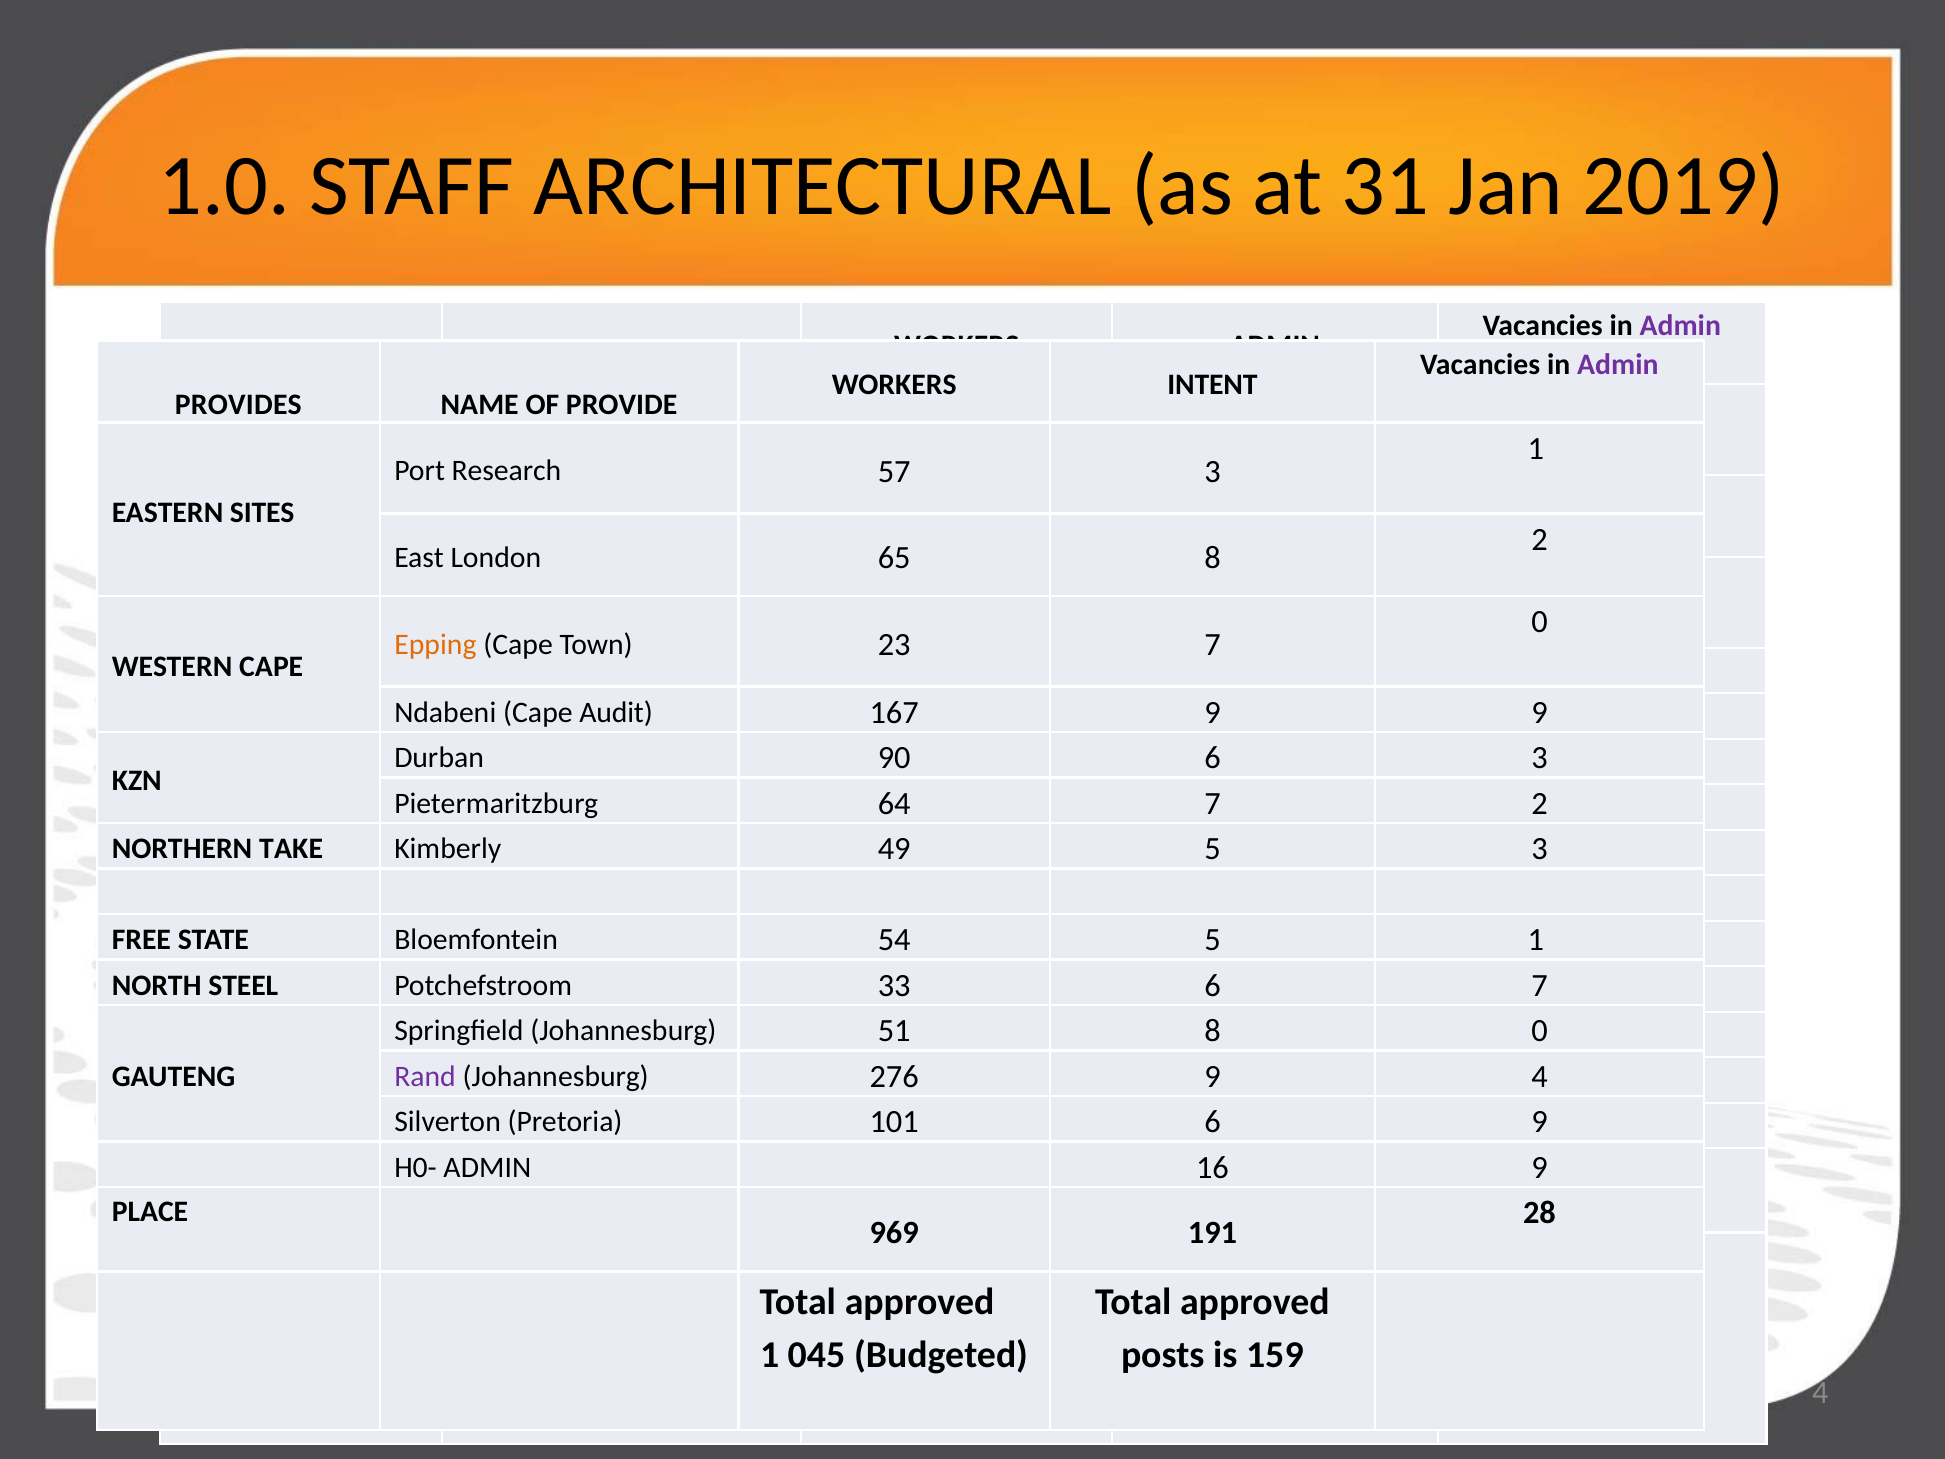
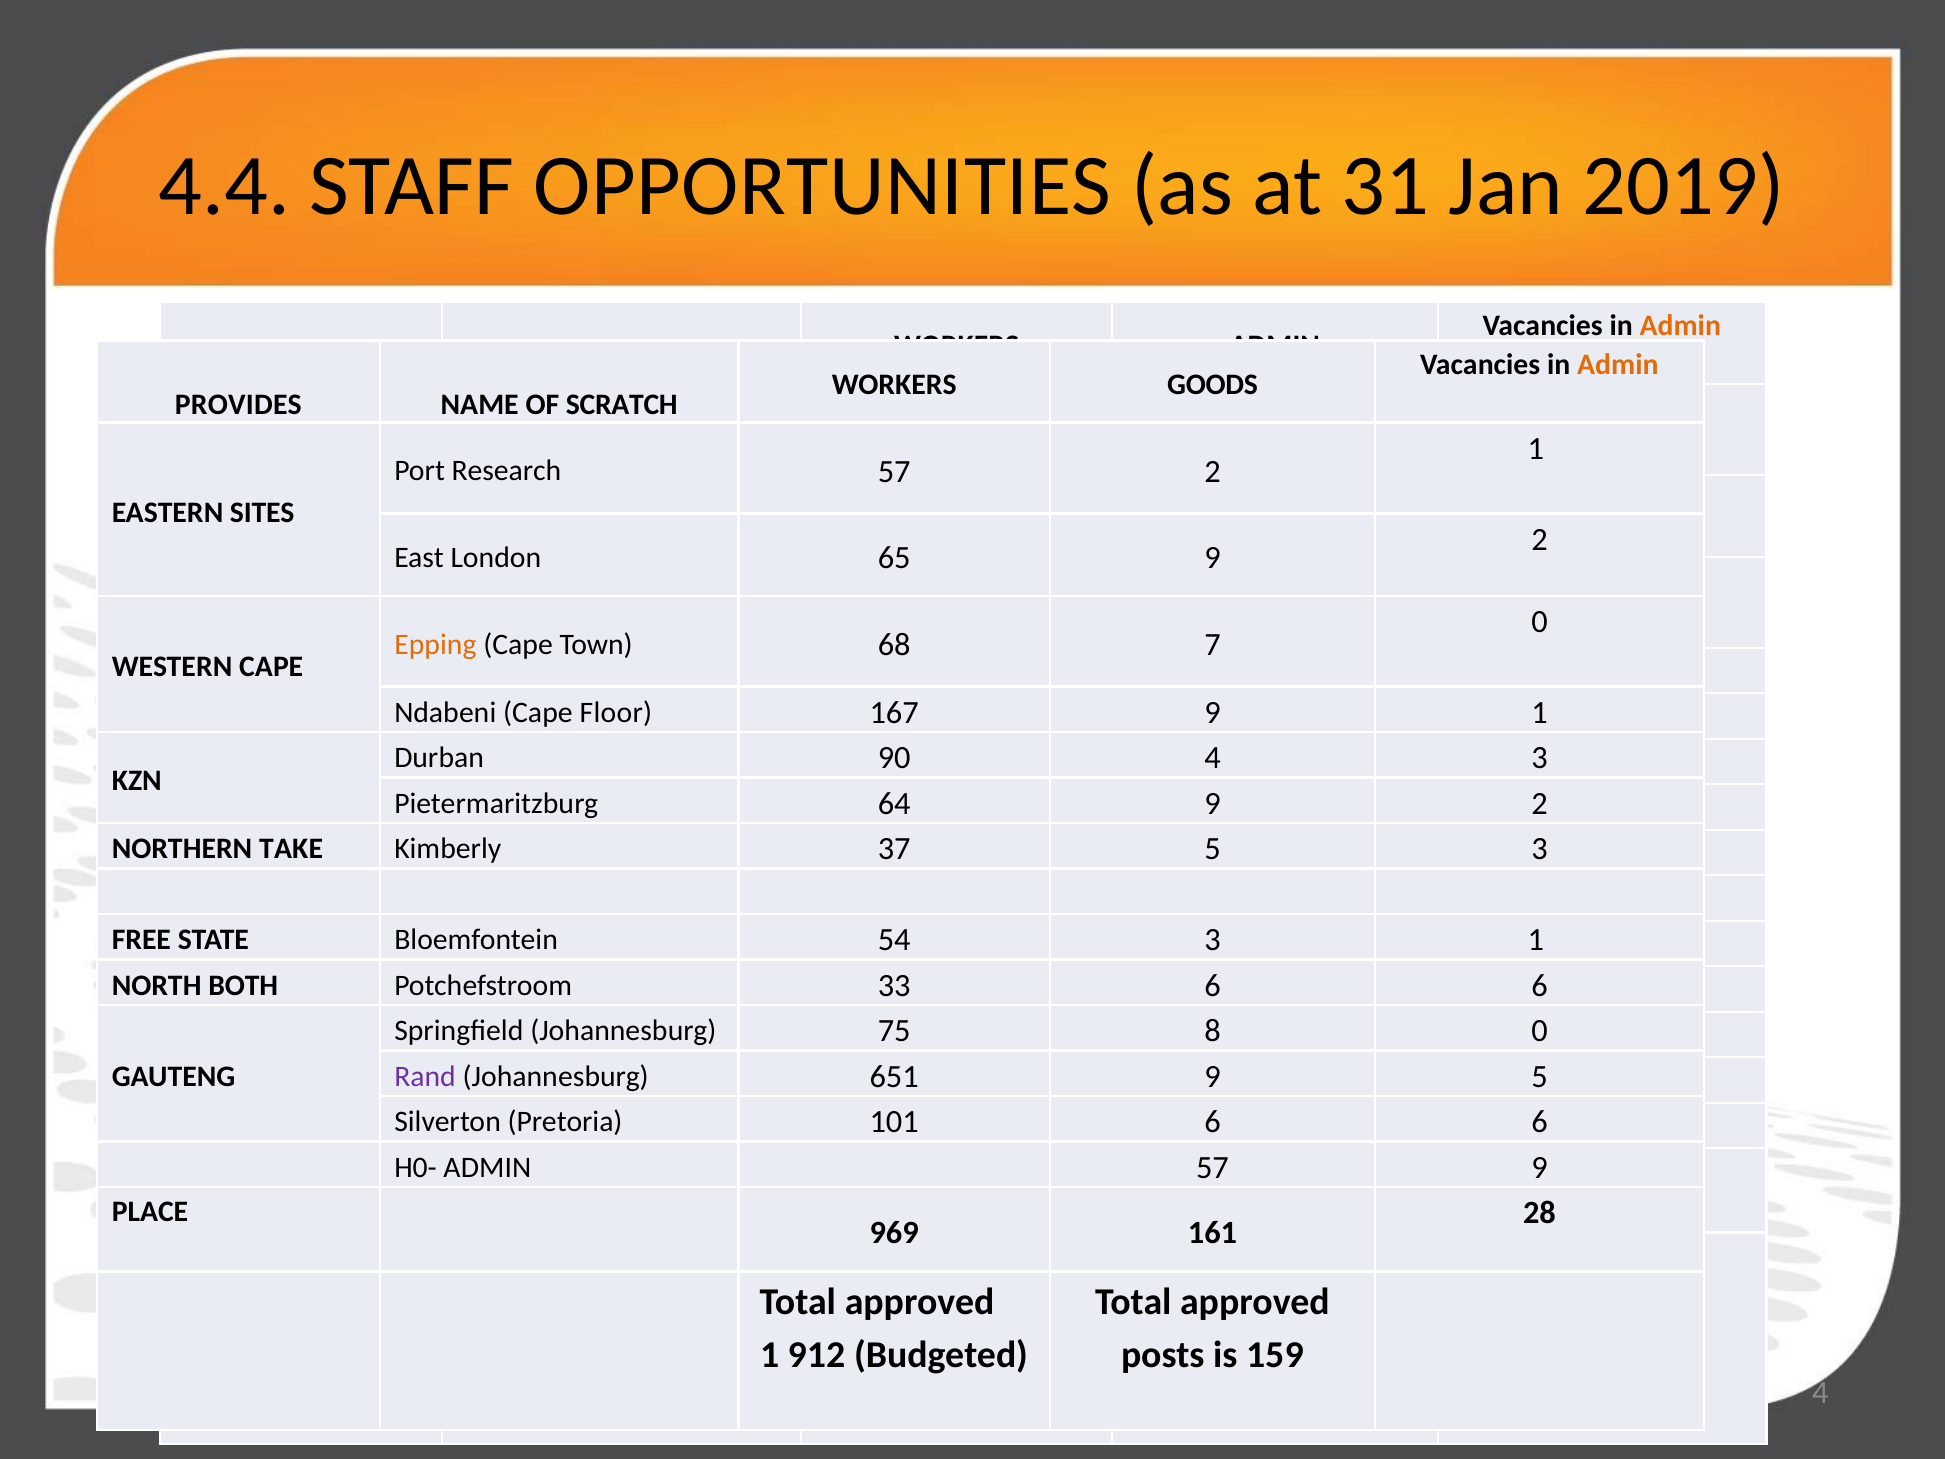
1.0: 1.0 -> 4.4 (225, 186)
ARCHITECTURAL: ARCHITECTURAL -> OPPORTUNITIES (823, 186)
Admin colour: purple -> orange (1680, 326)
Admin colour: purple -> orange (1618, 365)
INTENT: INTENT -> GOODS (1213, 385)
PROVIDE: PROVIDE -> SCRATCH (622, 405)
57 3: 3 -> 2 (1213, 471)
65 8: 8 -> 9 (1213, 558)
23: 23 -> 68 (894, 644)
Audit: Audit -> Floor (616, 712)
167 9 9: 9 -> 1 (1540, 712)
90 6: 6 -> 4 (1213, 758)
64 7: 7 -> 9 (1213, 803)
49: 49 -> 37 (894, 849)
54 5: 5 -> 3 (1213, 940)
STEEL: STEEL -> BOTH (243, 985)
33 6 7: 7 -> 6 (1540, 985)
51: 51 -> 75 (894, 1031)
276: 276 -> 651 (894, 1076)
9 4: 4 -> 5 (1540, 1076)
101 6 9: 9 -> 6 (1540, 1122)
ADMIN 16: 16 -> 57 (1212, 1167)
191: 191 -> 161 (1212, 1232)
045: 045 -> 912 (817, 1354)
